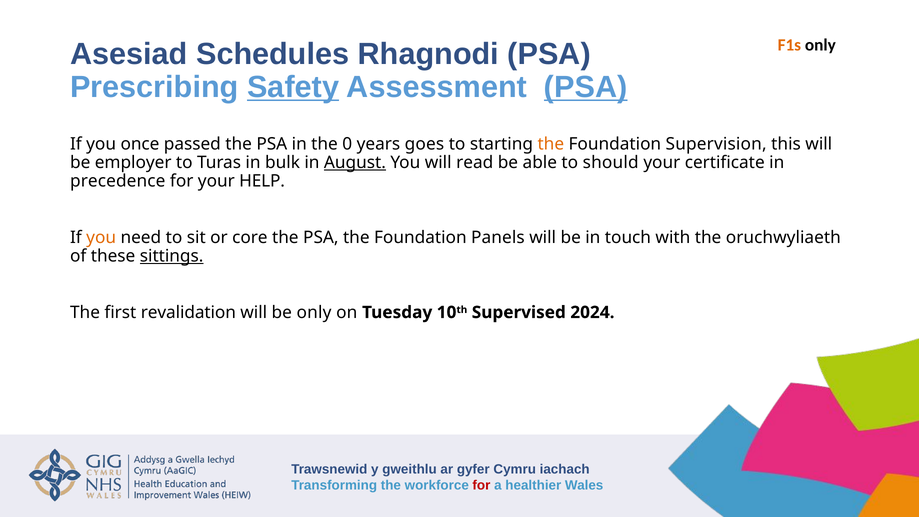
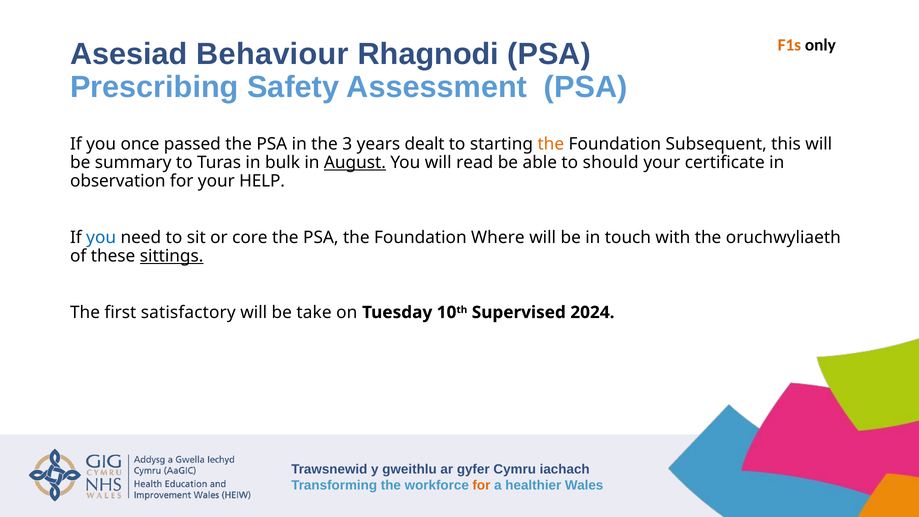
Schedules: Schedules -> Behaviour (273, 54)
Safety underline: present -> none (293, 87)
PSA underline: present -> none (586, 87)
0: 0 -> 3 (347, 144)
goes: goes -> dealt (425, 144)
Supervision: Supervision -> Subsequent (716, 144)
employer: employer -> summary (133, 162)
precedence: precedence -> observation (118, 181)
you colour: orange -> blue (101, 237)
Panels: Panels -> Where (498, 237)
revalidation: revalidation -> satisfactory (188, 312)
be only: only -> take (314, 312)
for colour: red -> orange (481, 485)
